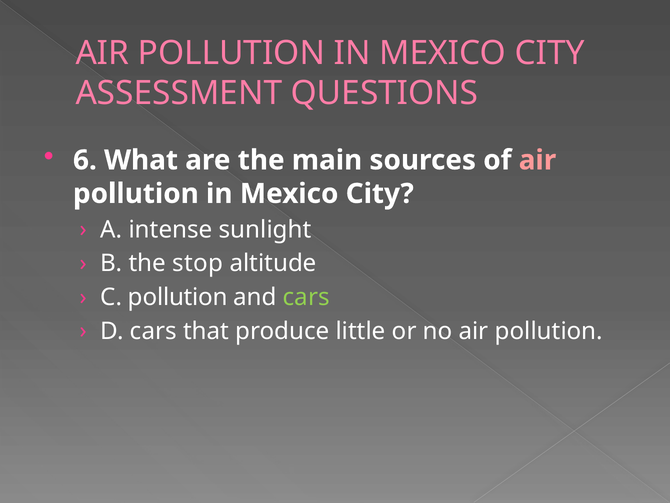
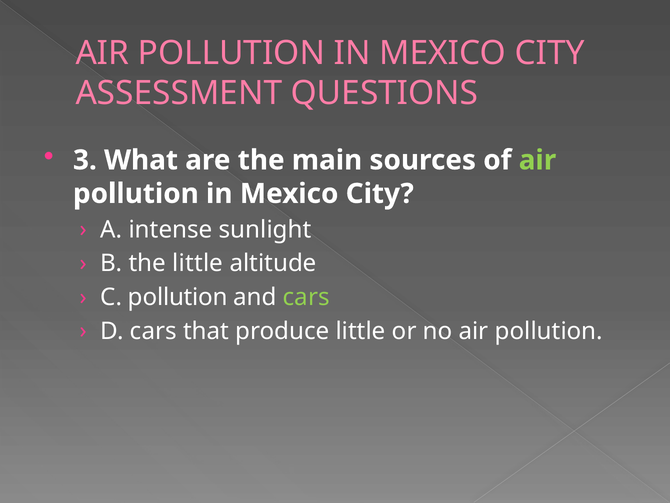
6: 6 -> 3 (85, 160)
air colour: pink -> light green (537, 160)
the stop: stop -> little (198, 263)
